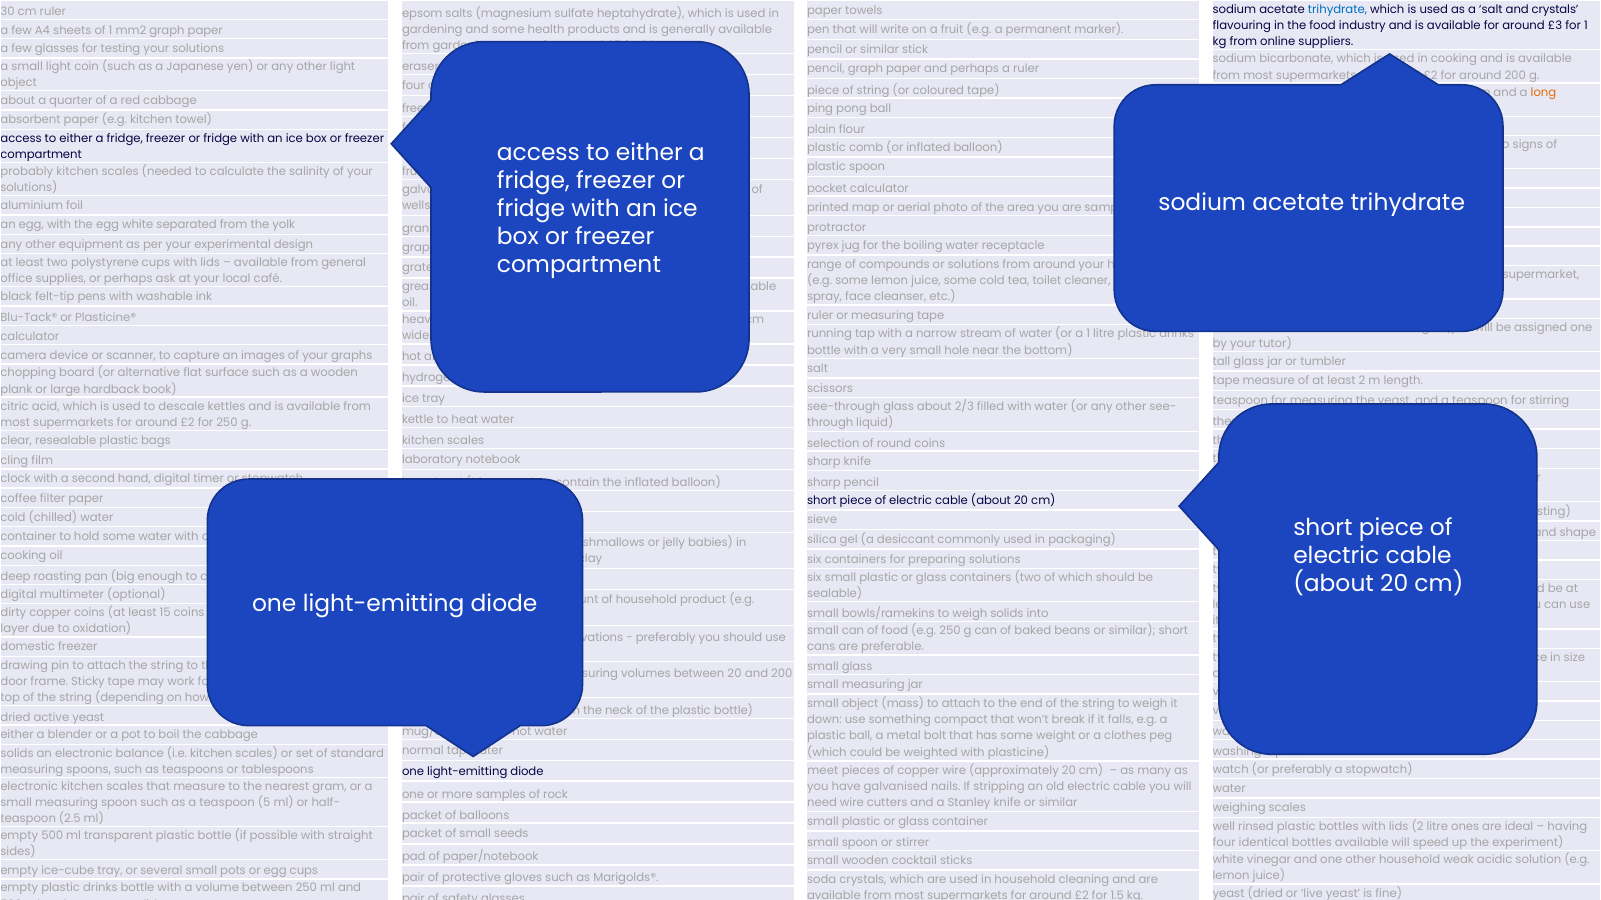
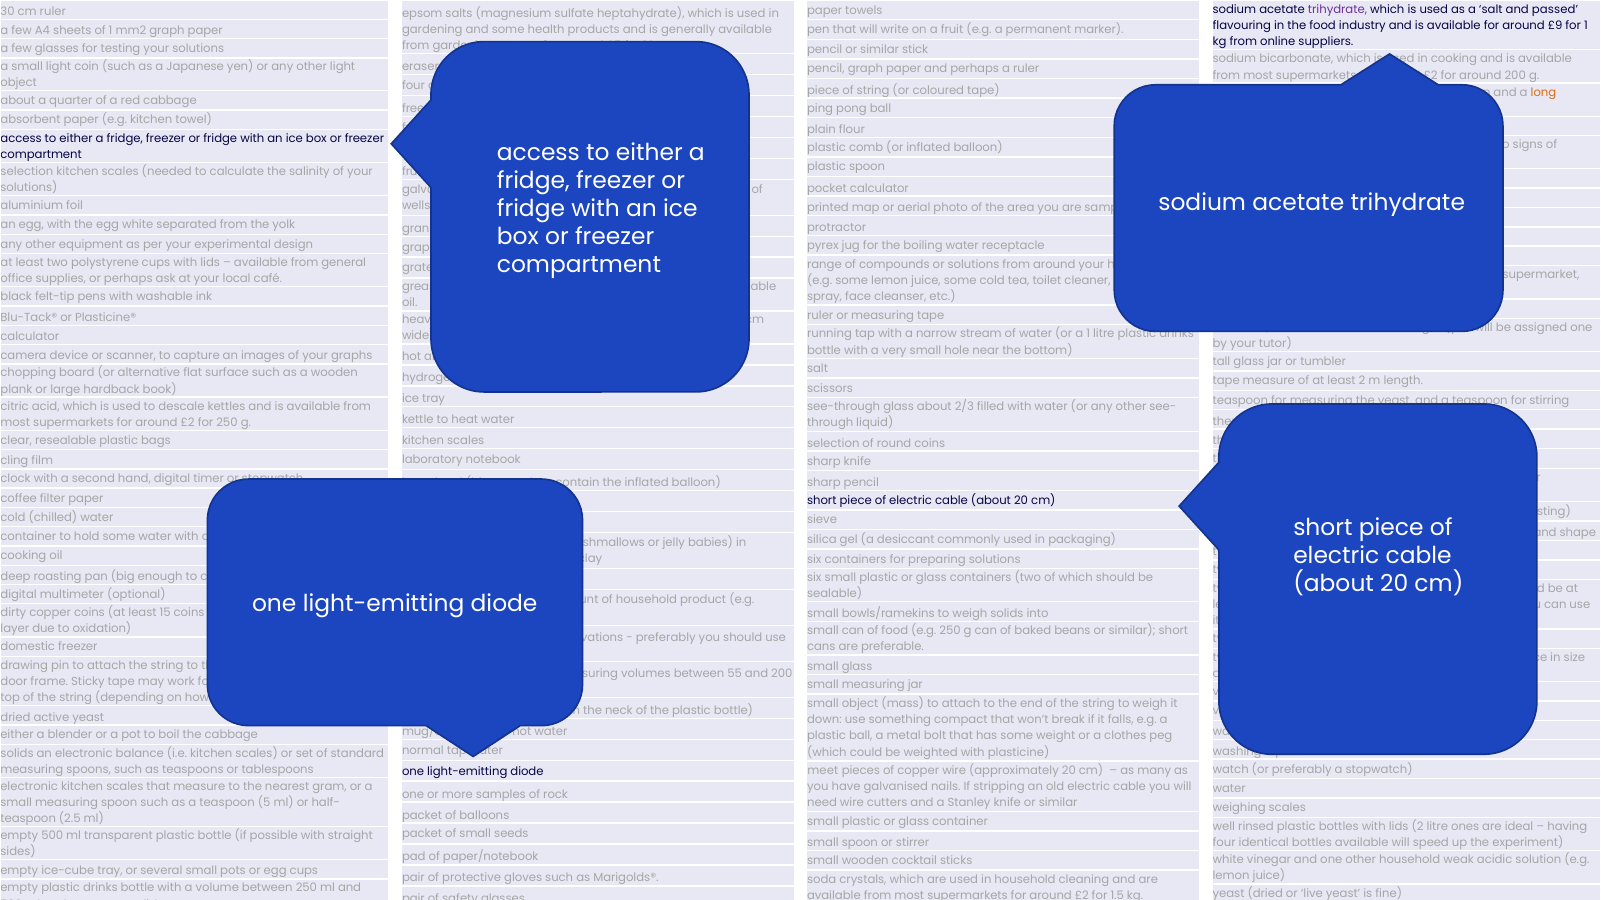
trihydrate colour: blue -> purple (1338, 9)
and crystals: crystals -> passed (1555, 9)
£3: £3 -> £9 (1555, 26)
probably: probably -> selection (27, 172)
between 20: 20 -> 55 (735, 674)
